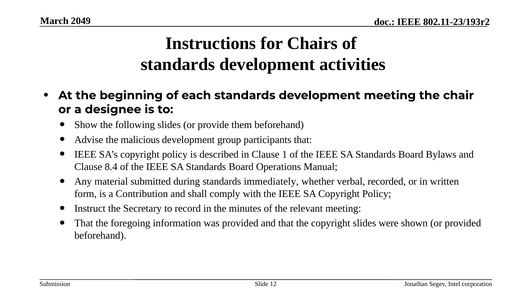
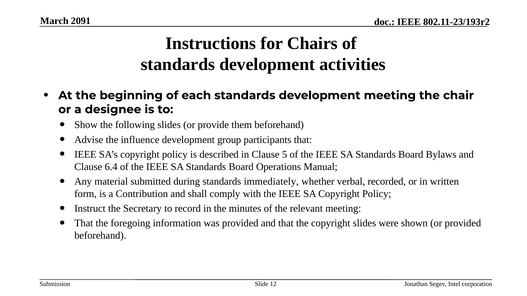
2049: 2049 -> 2091 (81, 21)
malicious: malicious -> influence (140, 140)
1: 1 -> 5 (285, 155)
8.4: 8.4 -> 6.4 (111, 167)
